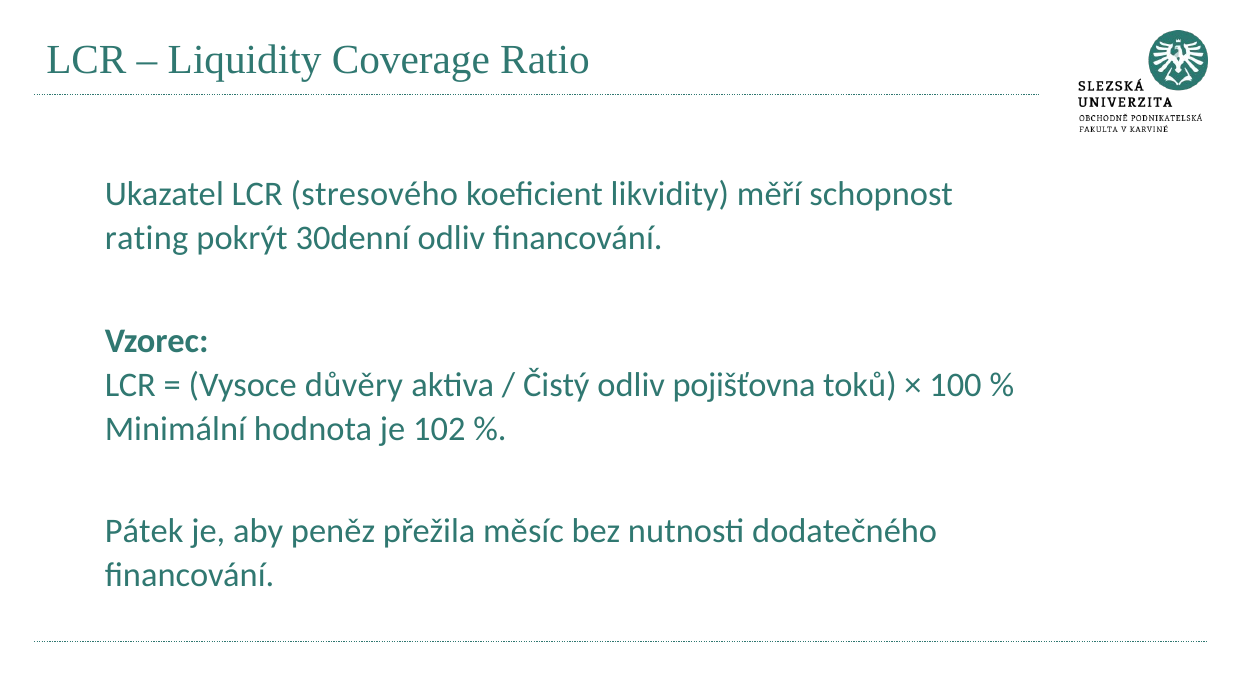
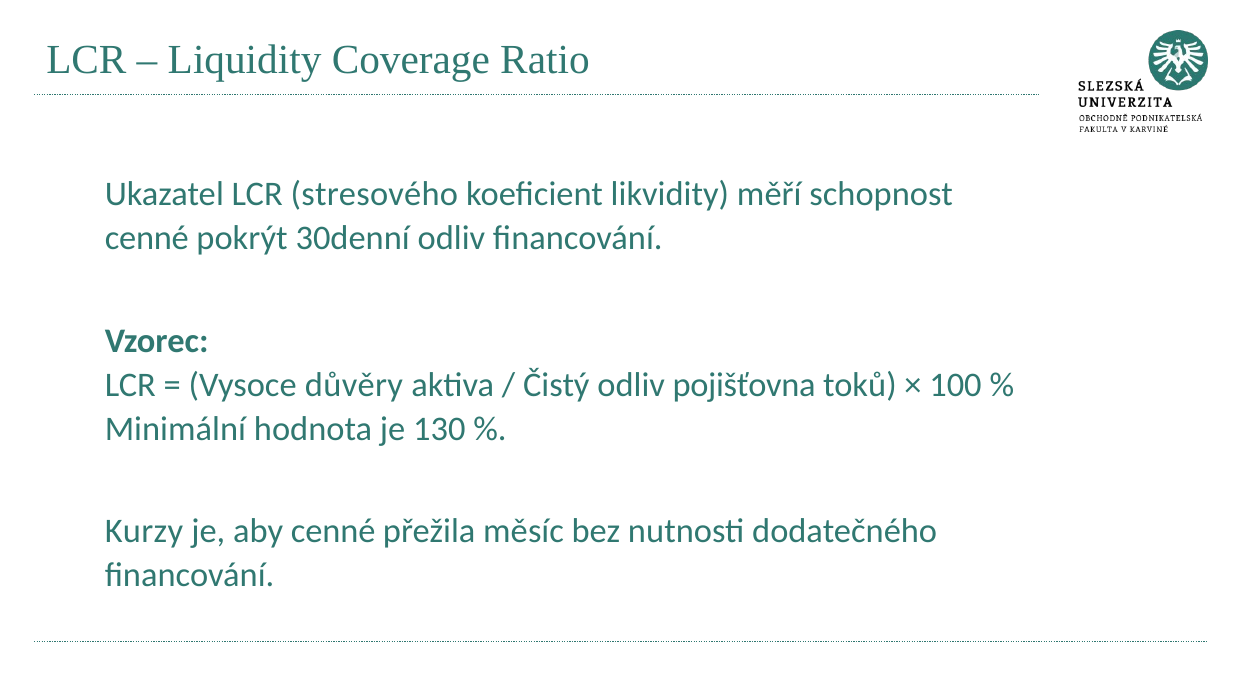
rating: rating -> cenné (147, 239)
102: 102 -> 130 (439, 429)
Pátek: Pátek -> Kurzy (144, 531)
aby peněz: peněz -> cenné (333, 531)
